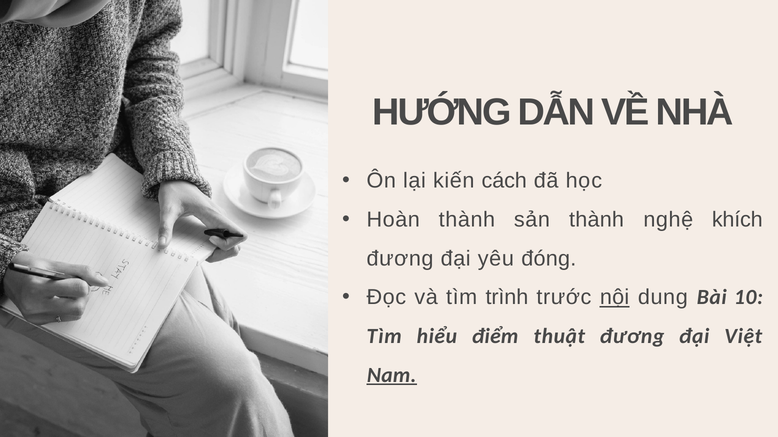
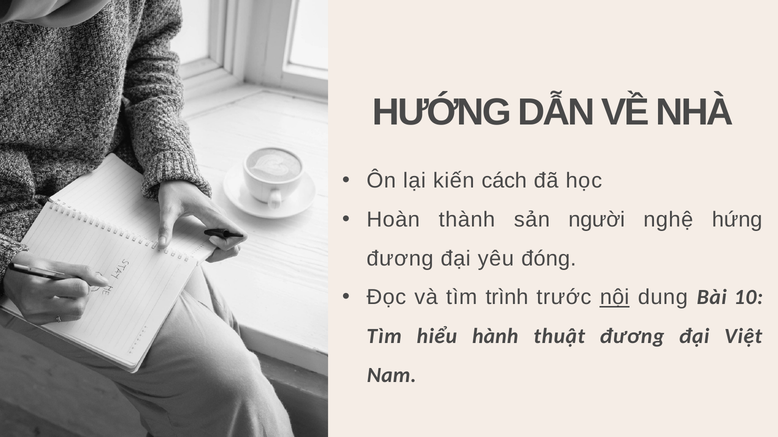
sản thành: thành -> người (597, 220)
khích: khích -> hứng (737, 220)
điểm: điểm -> hành (495, 337)
Nam underline: present -> none (392, 376)
